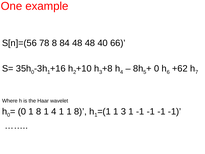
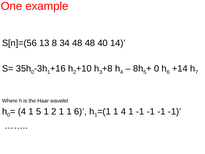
78: 78 -> 13 (44, 43)
84: 84 -> 34 (65, 43)
66: 66 -> 14 (118, 43)
+62: +62 -> +14 (180, 69)
0: 0 -> 4 (22, 111)
8: 8 -> 5 (39, 111)
1 4: 4 -> 2 (54, 111)
1 1 8: 8 -> 6 (80, 111)
1 3: 3 -> 4 (123, 111)
